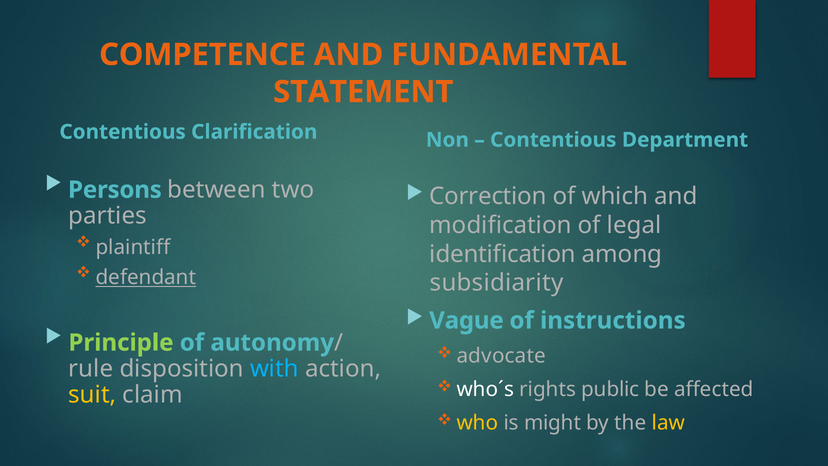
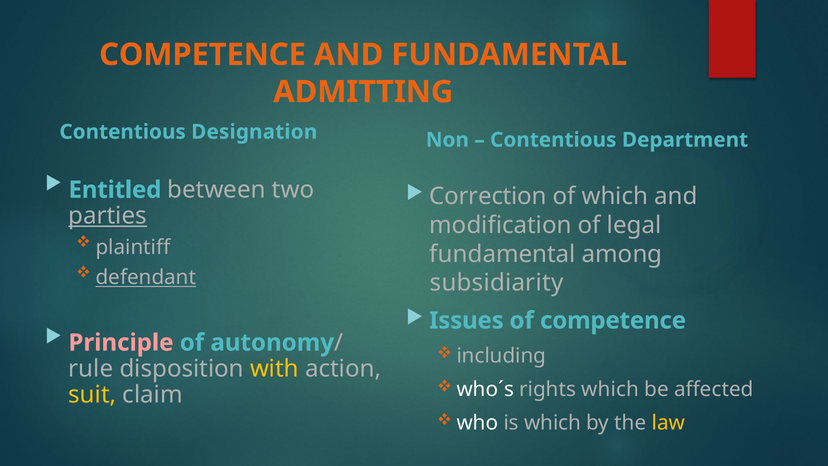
STATEMENT: STATEMENT -> ADMITTING (363, 92)
Clarification: Clarification -> Designation (254, 132)
Persons: Persons -> Entitled (115, 190)
parties underline: none -> present (108, 216)
identification: identification -> fundamental (503, 254)
Vague: Vague -> Issues (466, 320)
of instructions: instructions -> competence (613, 320)
Principle colour: light green -> pink (121, 342)
advocate: advocate -> including (501, 356)
with colour: light blue -> yellow (274, 369)
rights public: public -> which (610, 389)
who colour: yellow -> white (477, 423)
is might: might -> which (553, 423)
